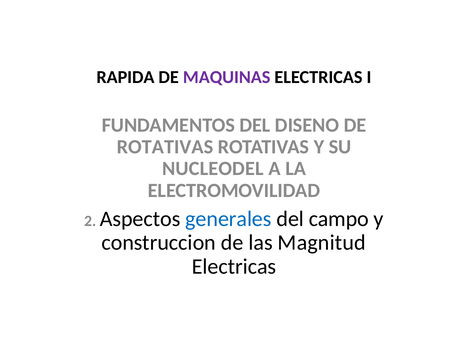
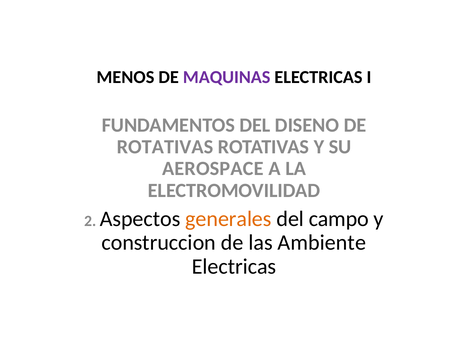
RAPIDA: RAPIDA -> MENOS (125, 77)
NUCLEODEL: NUCLEODEL -> AEROSPACE (213, 169)
generales colour: blue -> orange (228, 219)
Magnitud: Magnitud -> Ambiente (322, 243)
